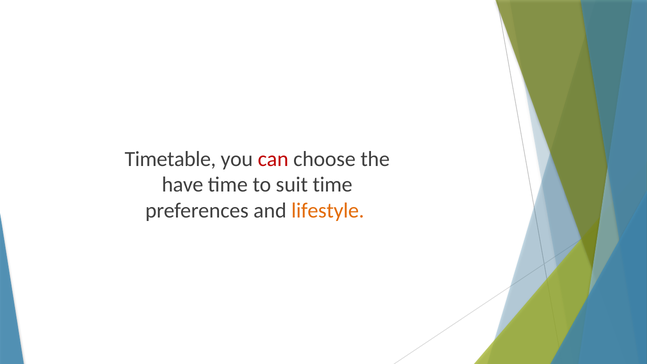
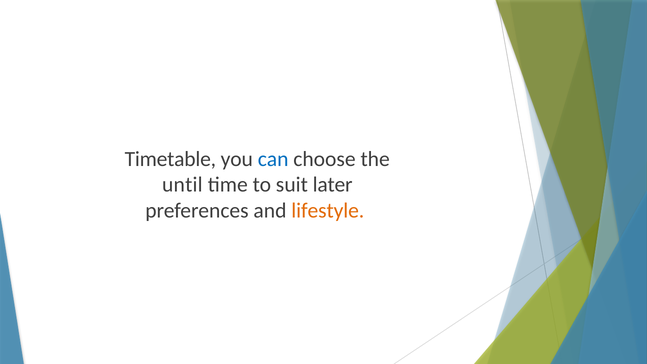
can colour: red -> blue (273, 159)
have: have -> until (182, 185)
suit time: time -> later (333, 185)
